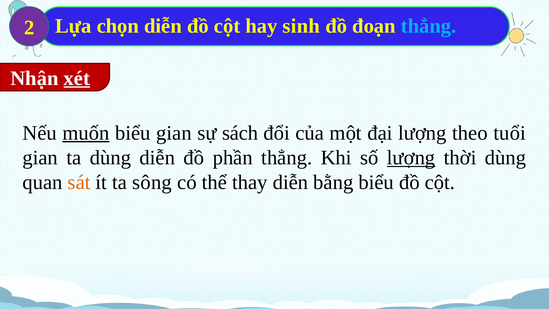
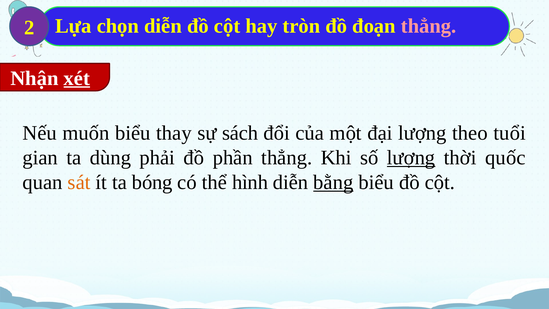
sinh: sinh -> tròn (301, 26)
thẳng colour: light blue -> pink (429, 26)
muốn underline: present -> none (86, 133)
biểu gian: gian -> thay (174, 133)
dùng diễn: diễn -> phải (157, 158)
thời dùng: dùng -> quốc (505, 158)
sông: sông -> bóng (152, 182)
thay: thay -> hình (250, 182)
bằng underline: none -> present (333, 182)
